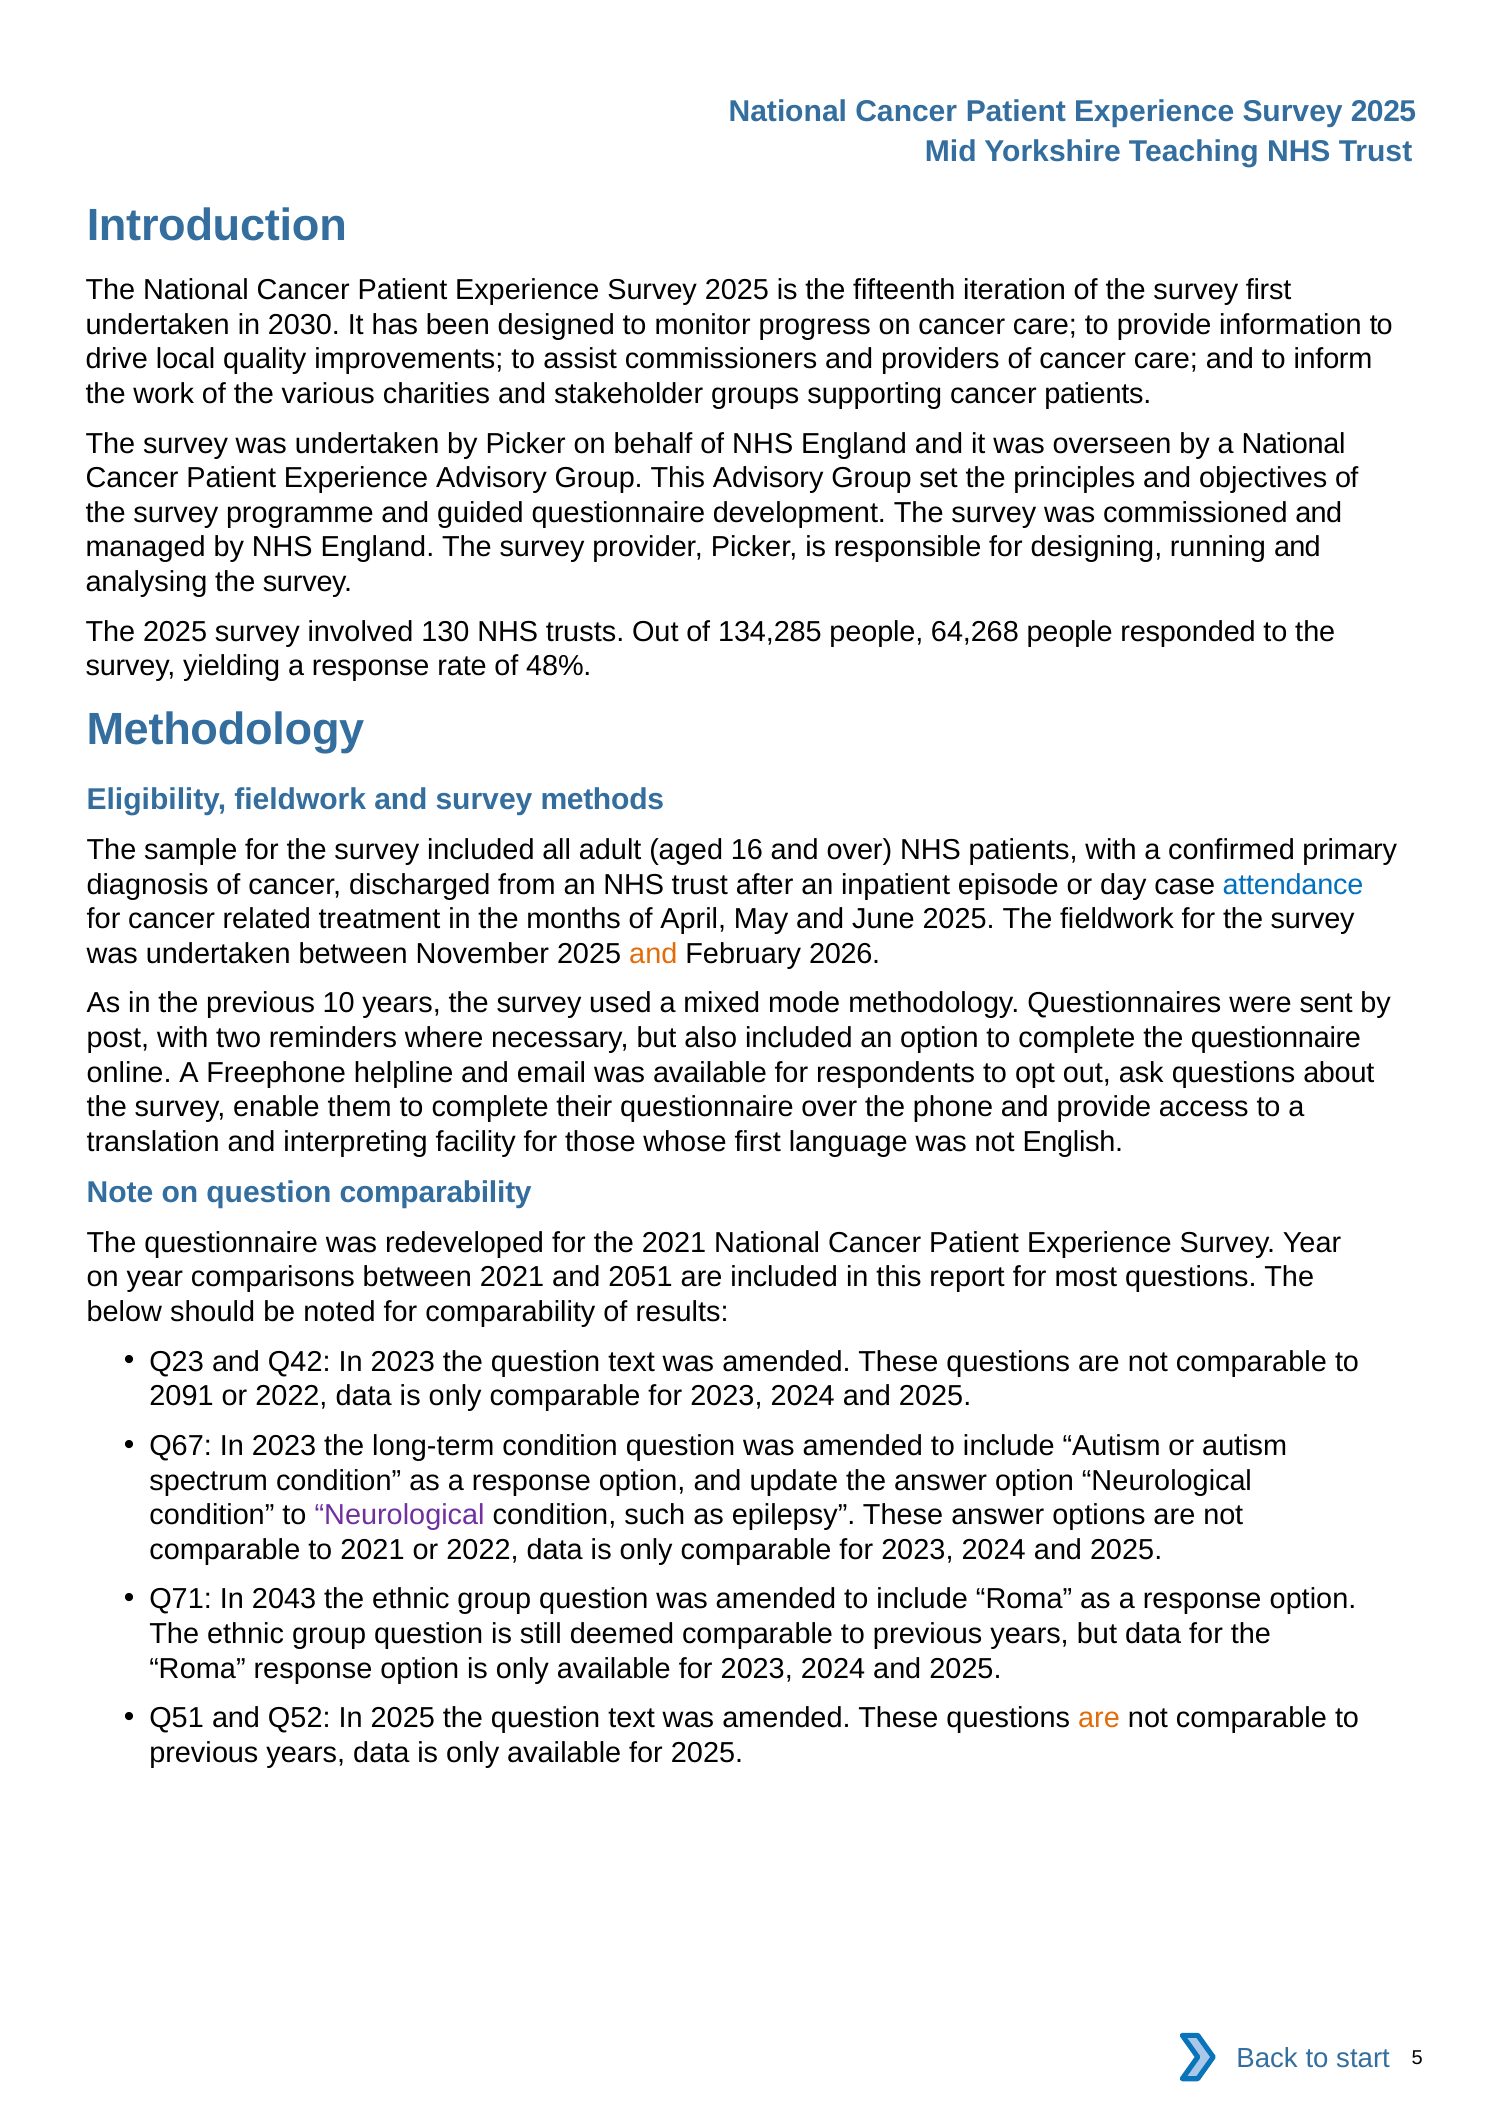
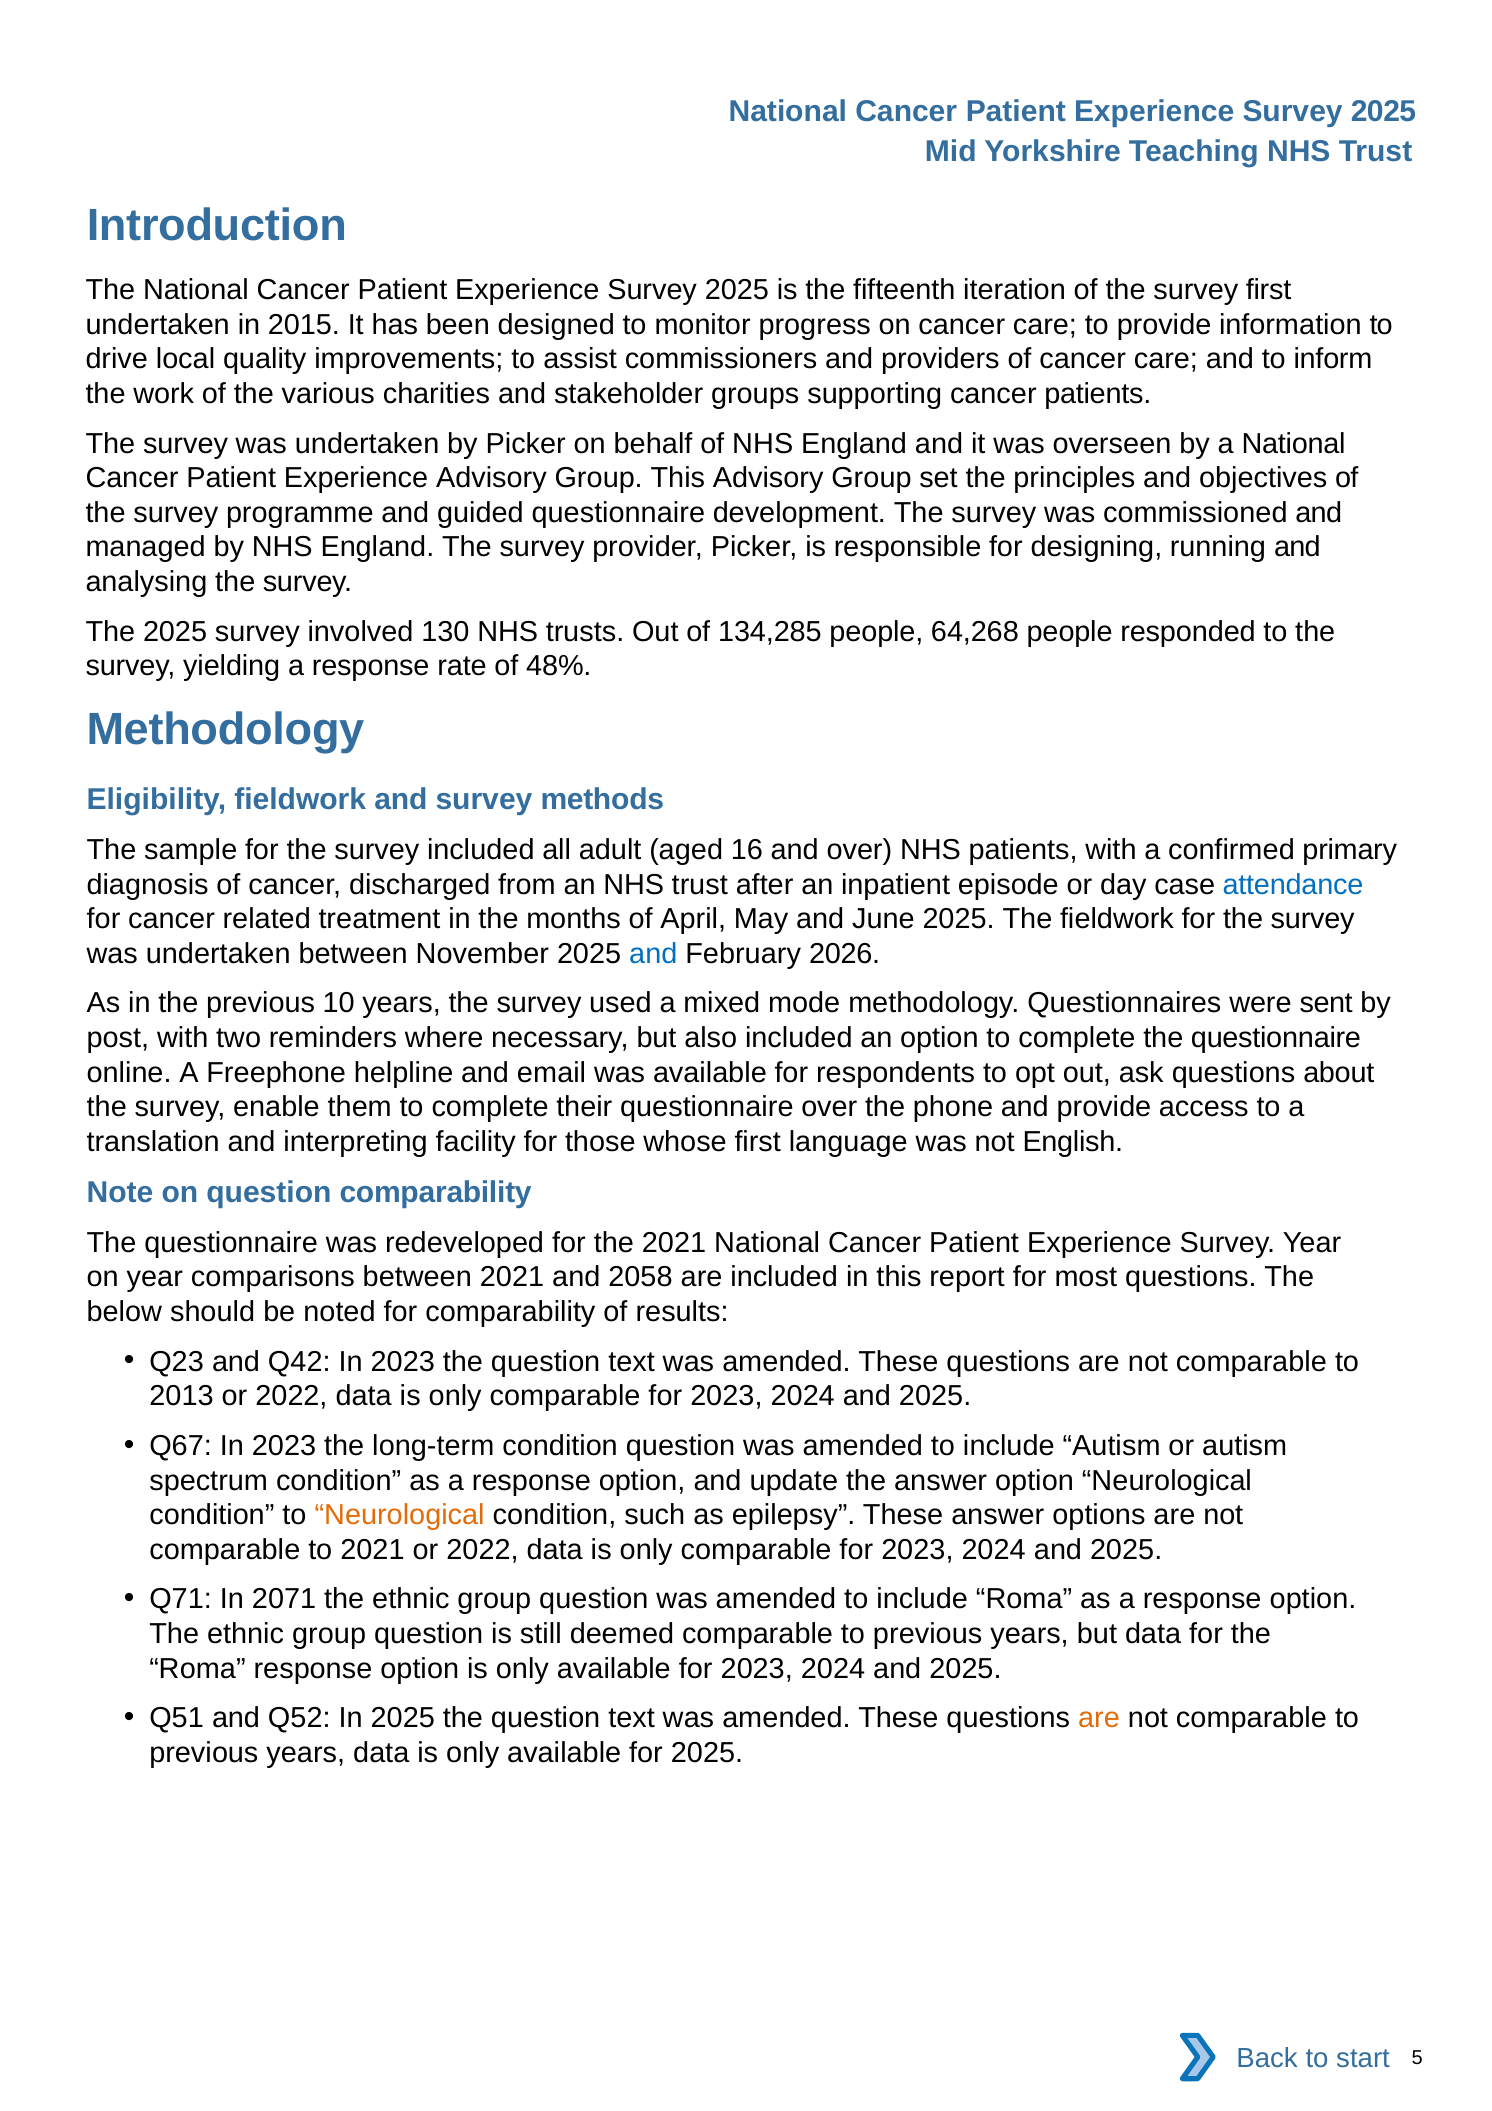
2030: 2030 -> 2015 (304, 325)
and colour: orange -> blue (653, 954)
2051: 2051 -> 2058 (641, 1278)
2091: 2091 -> 2013 (182, 1396)
Neurological colour: purple -> orange (400, 1515)
2043: 2043 -> 2071 (284, 1600)
